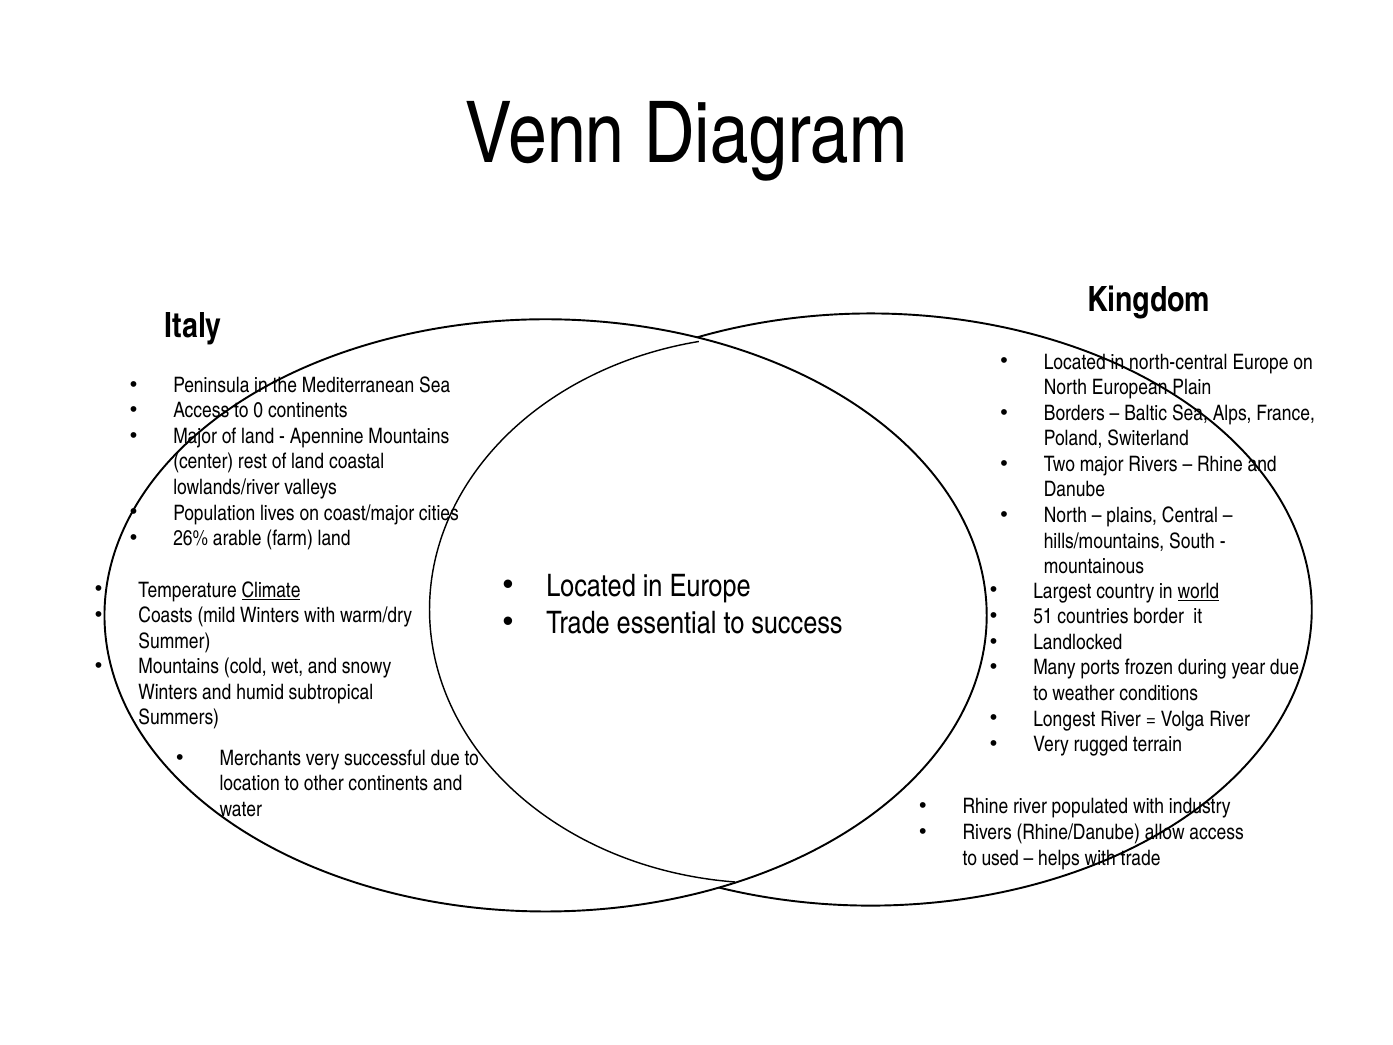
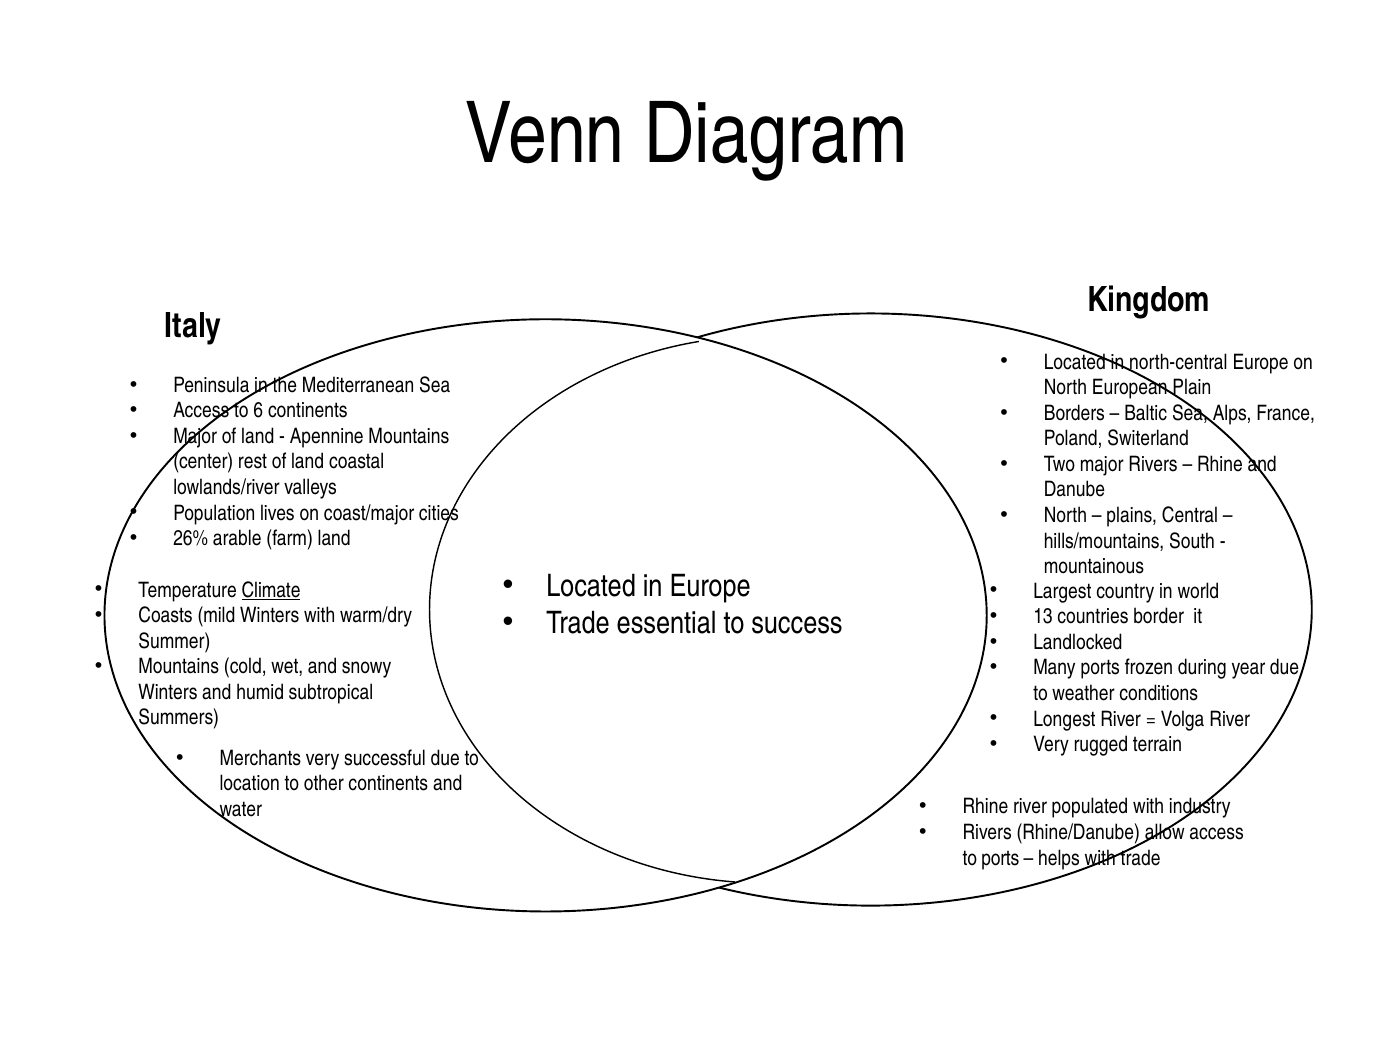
0: 0 -> 6 (258, 411)
world underline: present -> none (1198, 591)
51: 51 -> 13 (1043, 617)
to used: used -> ports (1000, 858)
